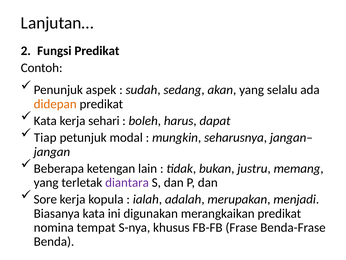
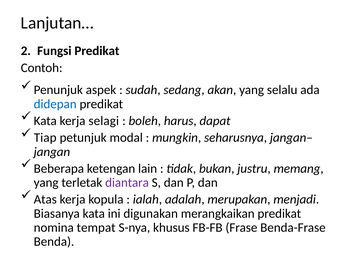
didepan colour: orange -> blue (55, 104)
sehari: sehari -> selagi (104, 121)
Sore: Sore -> Atas (45, 199)
